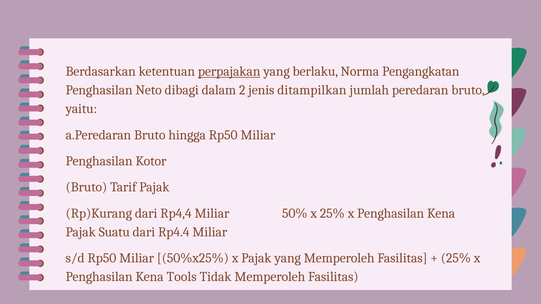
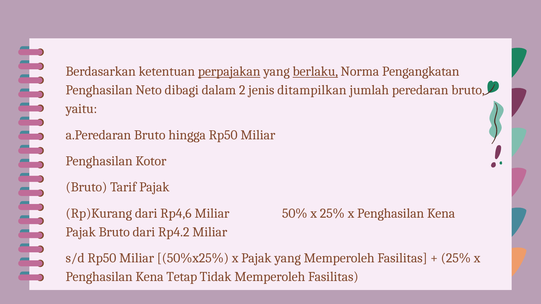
berlaku underline: none -> present (315, 72)
Rp4,4: Rp4,4 -> Rp4,6 (176, 214)
Pajak Suatu: Suatu -> Bruto (114, 232)
Rp4.4: Rp4.4 -> Rp4.2 (174, 232)
Tools: Tools -> Tetap (182, 277)
